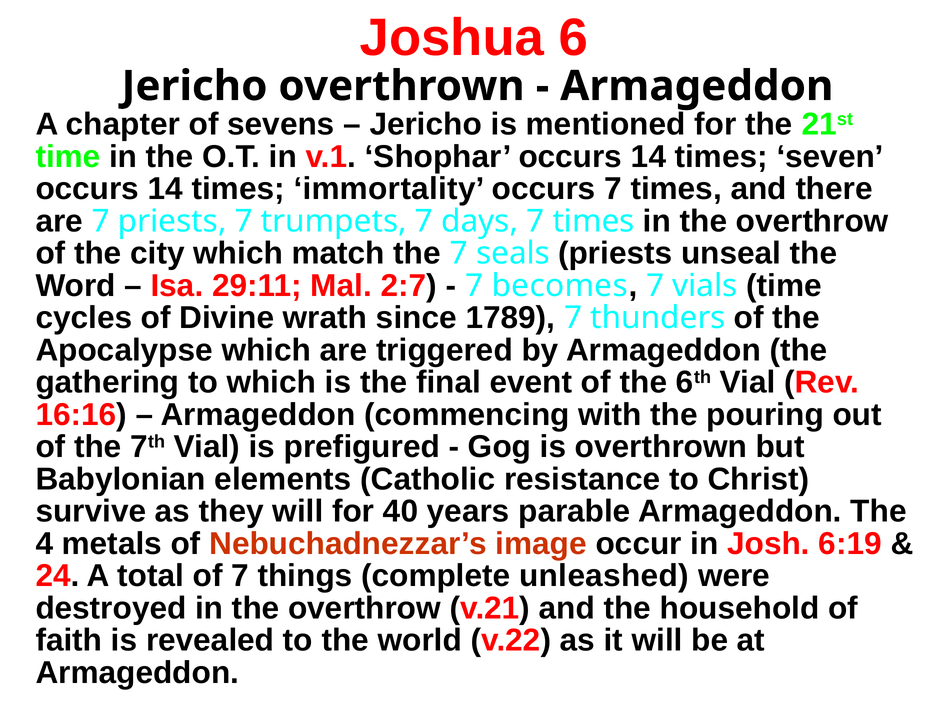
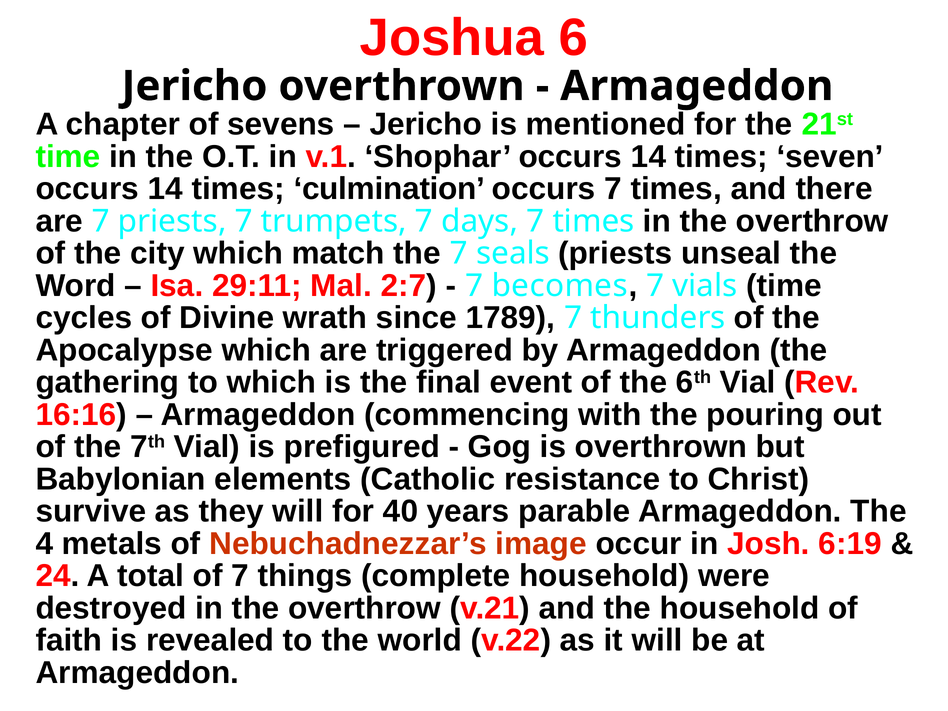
immortality: immortality -> culmination (389, 189)
complete unleashed: unleashed -> household (604, 576)
